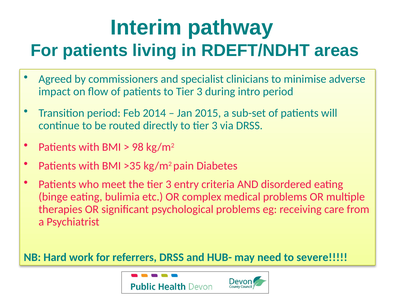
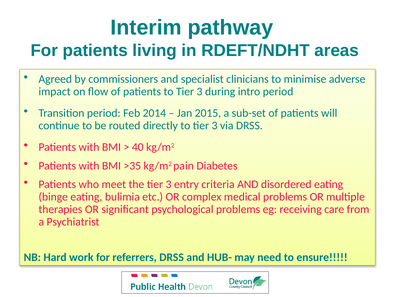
98: 98 -> 40 (138, 147)
severe: severe -> ensure (322, 257)
